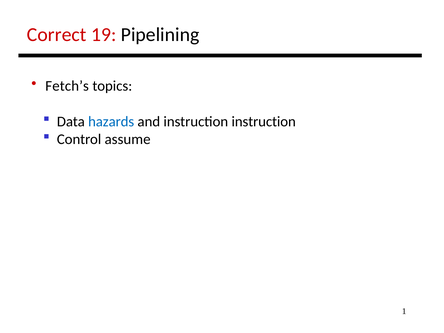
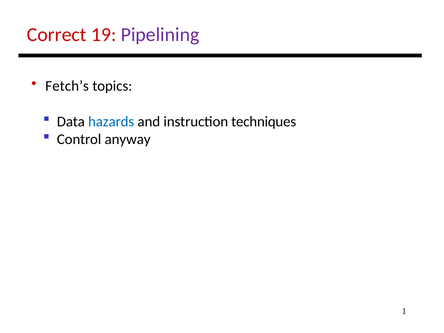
Pipelining colour: black -> purple (160, 35)
instruction instruction: instruction -> techniques (264, 122)
assume: assume -> anyway (128, 139)
